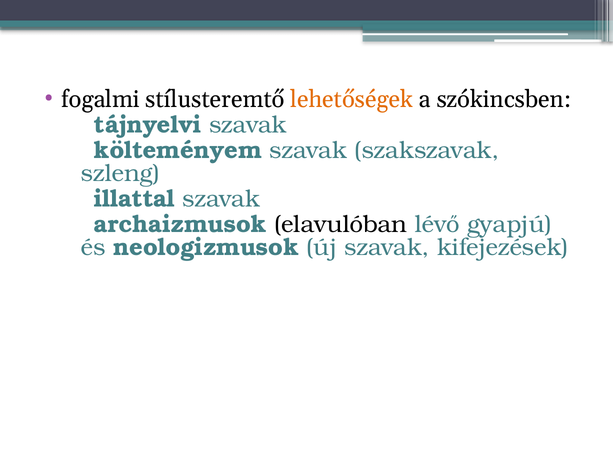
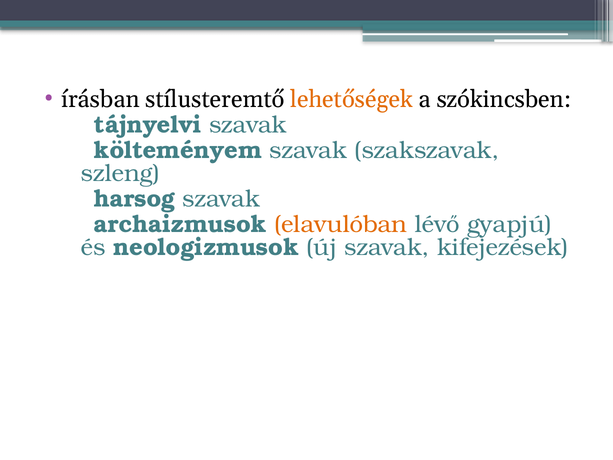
fogalmi: fogalmi -> írásban (100, 99)
illattal: illattal -> harsog (134, 199)
elavulóban colour: black -> orange (341, 224)
